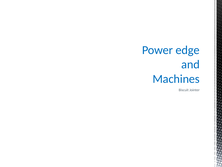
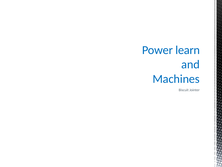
edge: edge -> learn (188, 50)
